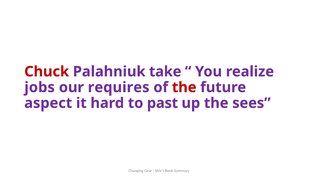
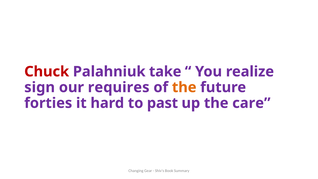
jobs: jobs -> sign (40, 87)
the colour: red -> orange (184, 87)
aspect: aspect -> forties (48, 103)
sees: sees -> care (251, 103)
